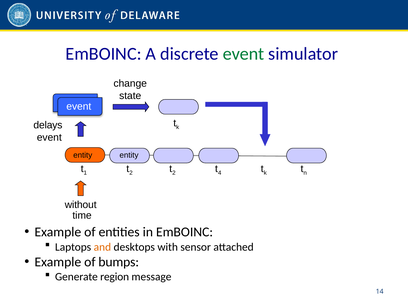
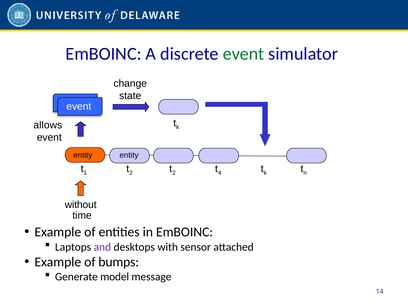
delays: delays -> allows (48, 125)
and colour: orange -> purple (102, 247)
region: region -> model (115, 277)
